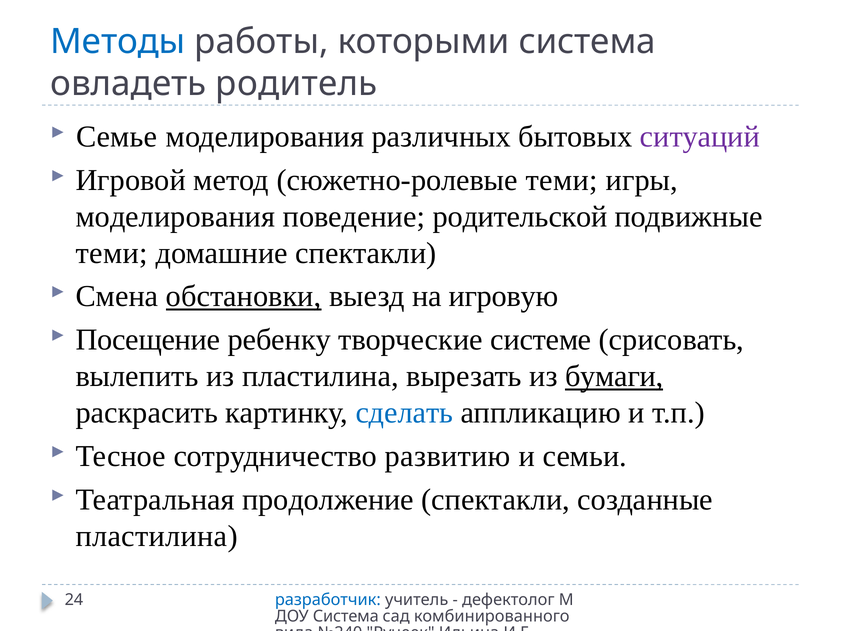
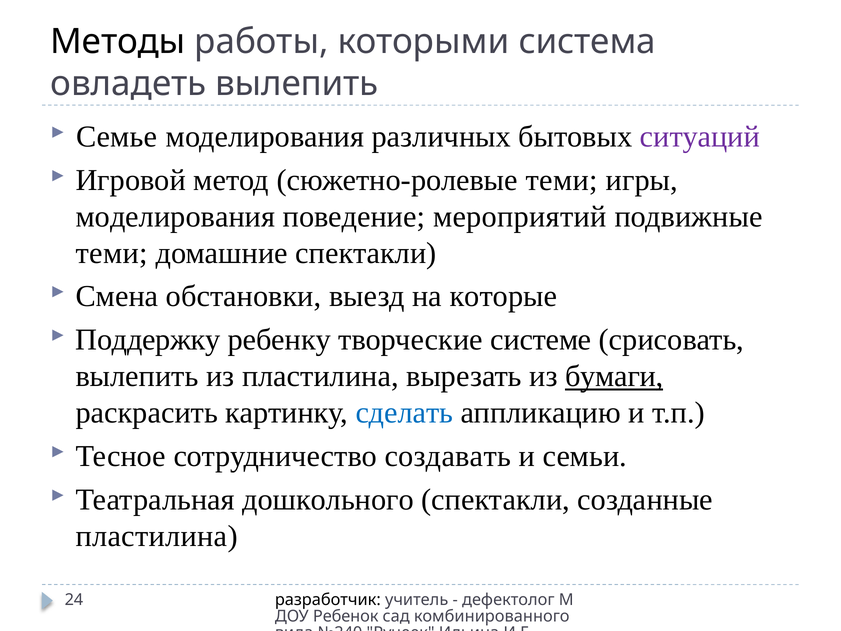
Методы colour: blue -> black (118, 42)
овладеть родитель: родитель -> вылепить (297, 84)
родительской: родительской -> мероприятий (520, 216)
обстановки underline: present -> none (244, 296)
игровую: игровую -> которые (503, 296)
Посещение: Посещение -> Поддержку (148, 340)
развитию: развитию -> создавать (448, 456)
продолжение: продолжение -> дошкольного (328, 500)
разработчик colour: blue -> black (328, 600)
Система: Система -> Ребенок (346, 616)
